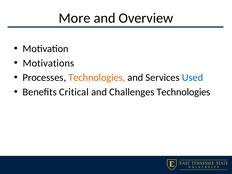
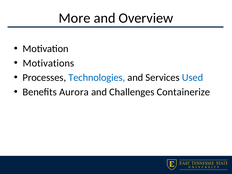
Technologies colour: orange -> blue (97, 78)
Critical: Critical -> Aurora (74, 92)
Challenges Technologies: Technologies -> Containerize (183, 92)
